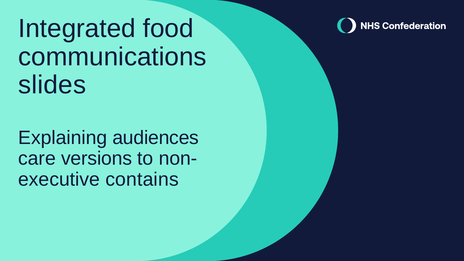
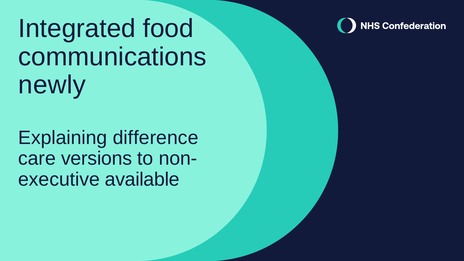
slides: slides -> newly (52, 85)
audiences: audiences -> difference (156, 138)
contains: contains -> available (142, 179)
